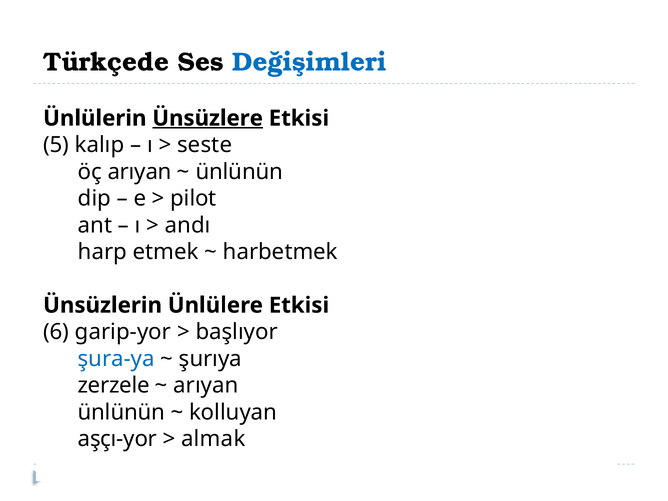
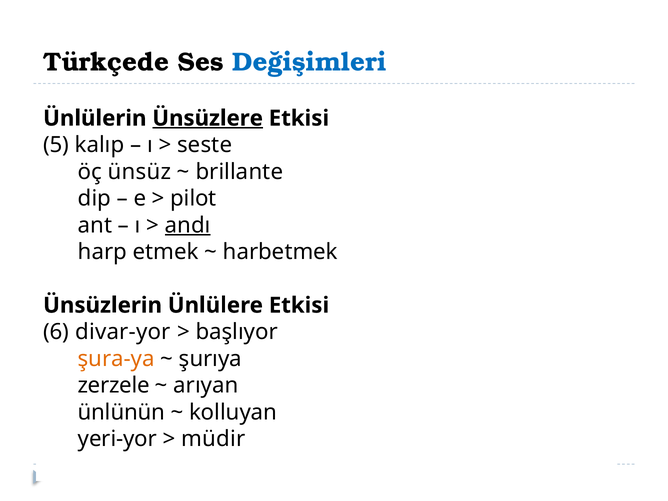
öç arıyan: arıyan -> ünsüz (139, 172)
ünlünün: ünlünün -> brillante (239, 172)
andı underline: none -> present (188, 225)
garip-yor: garip-yor -> divar-yor (123, 332)
şura-ya colour: blue -> orange (116, 359)
aşçı-yor: aşçı-yor -> yeri-yor (117, 439)
almak: almak -> müdir (213, 439)
